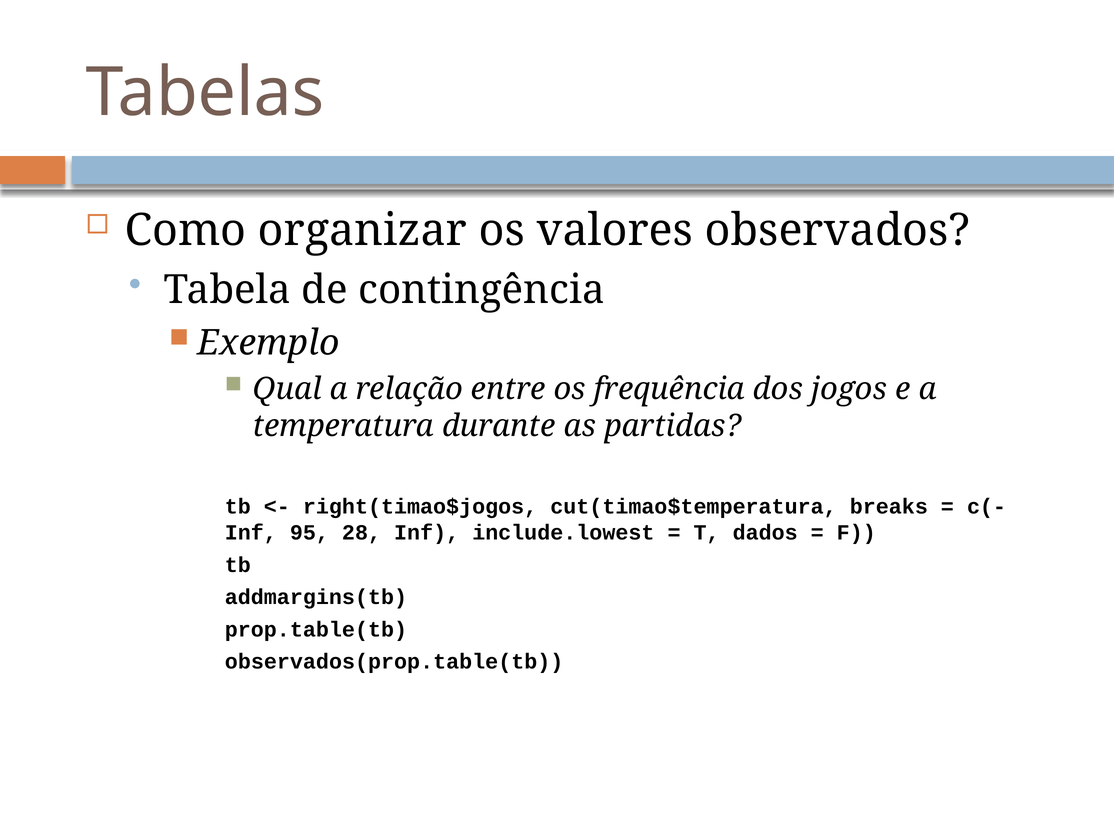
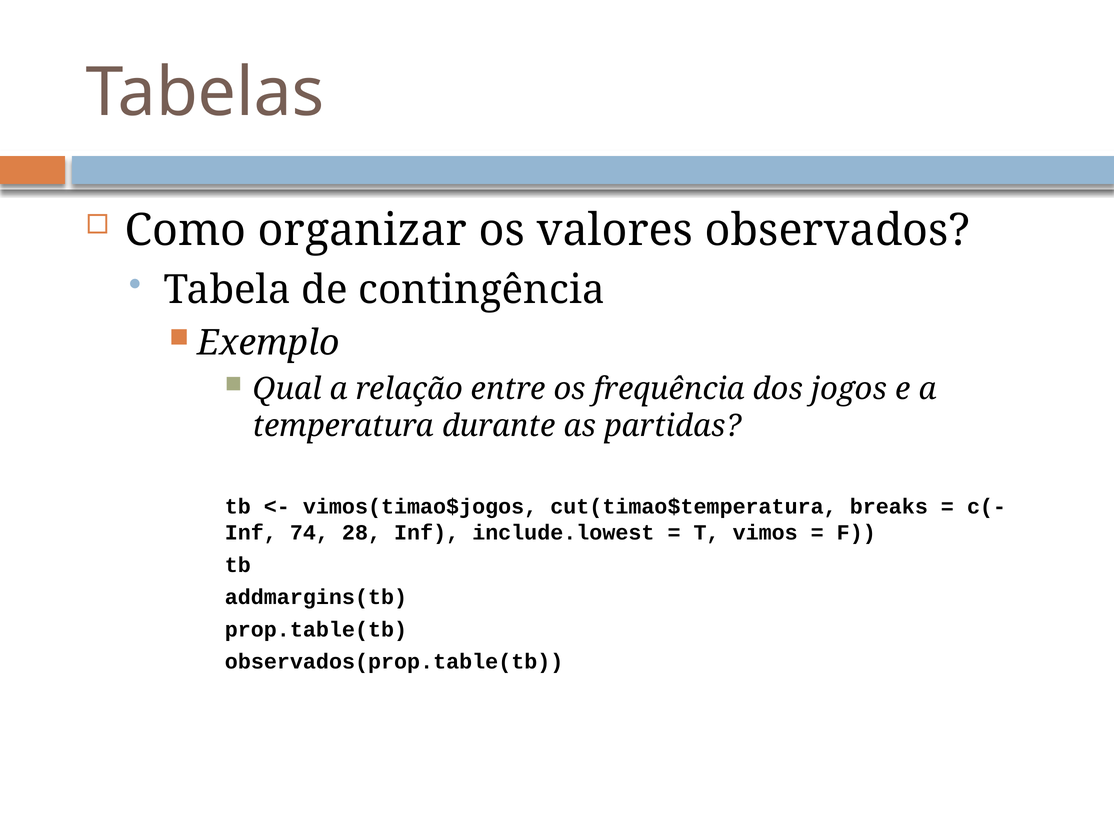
right(timao$jogos: right(timao$jogos -> vimos(timao$jogos (420, 506)
95: 95 -> 74 (309, 532)
dados: dados -> vimos (765, 532)
